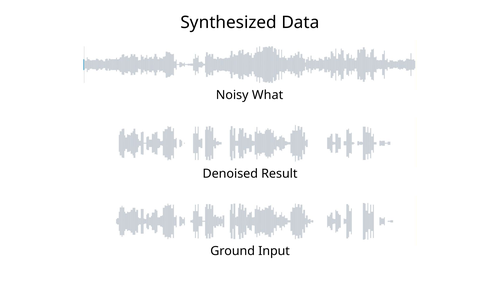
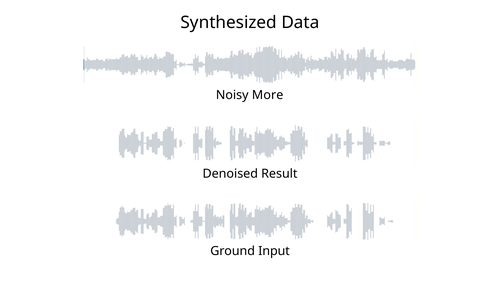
What: What -> More (268, 95)
